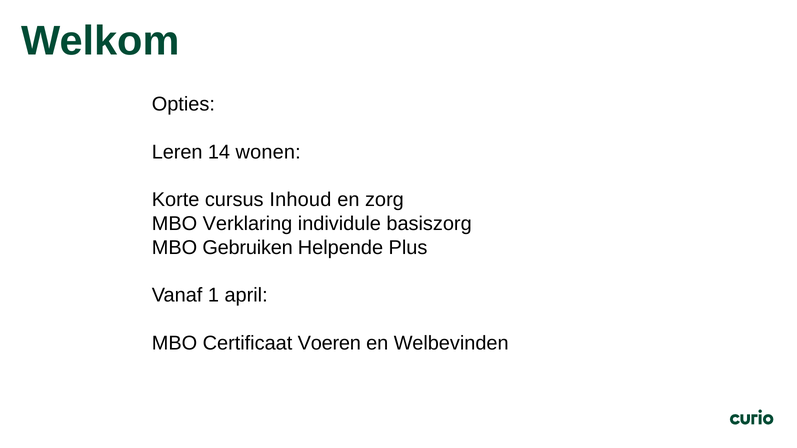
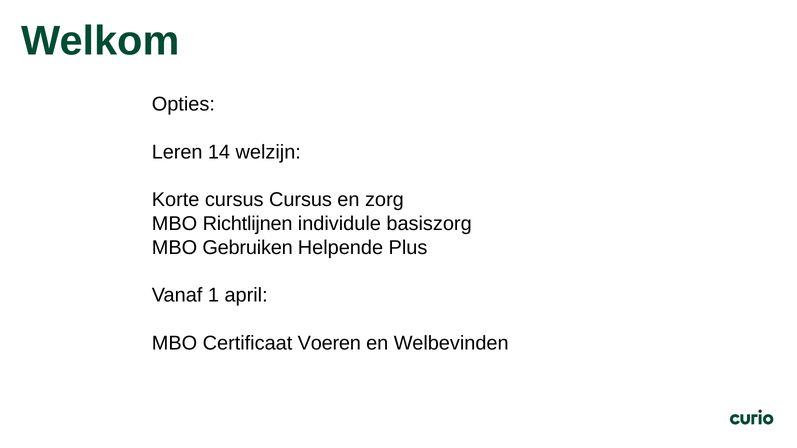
wonen: wonen -> welzijn (268, 152)
cursus Inhoud: Inhoud -> Cursus (301, 200)
Verklaring: Verklaring -> Richtlijnen (248, 224)
